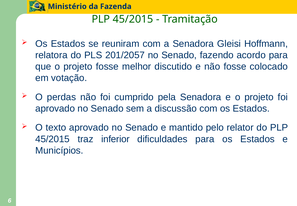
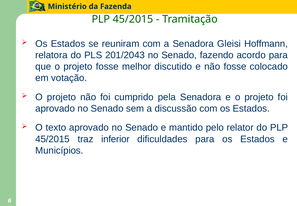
201/2057: 201/2057 -> 201/2043 (125, 55)
perdas: perdas -> projeto (61, 97)
